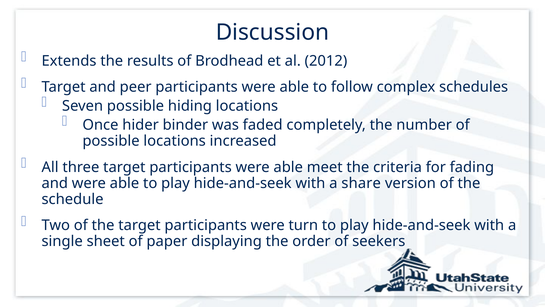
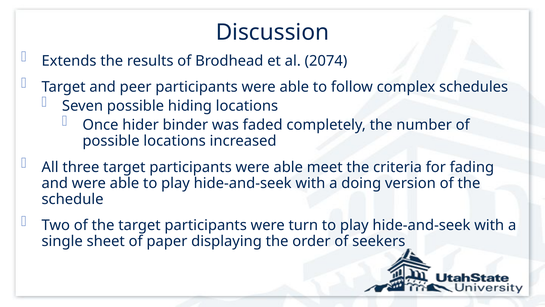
2012: 2012 -> 2074 (326, 61)
share: share -> doing (361, 183)
